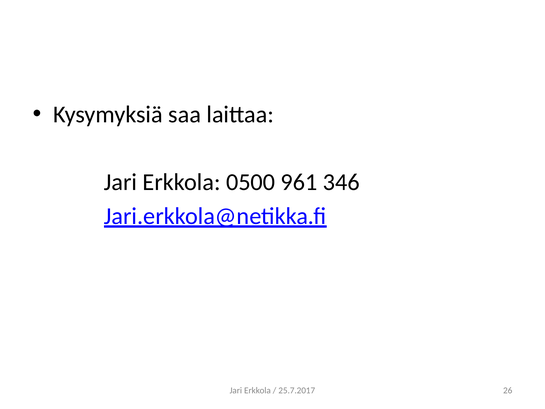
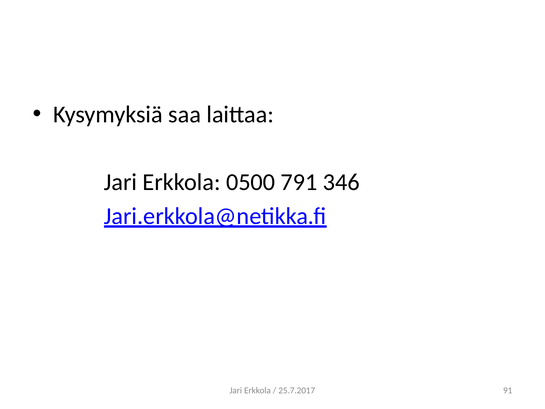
961: 961 -> 791 (299, 182)
26: 26 -> 91 (508, 390)
